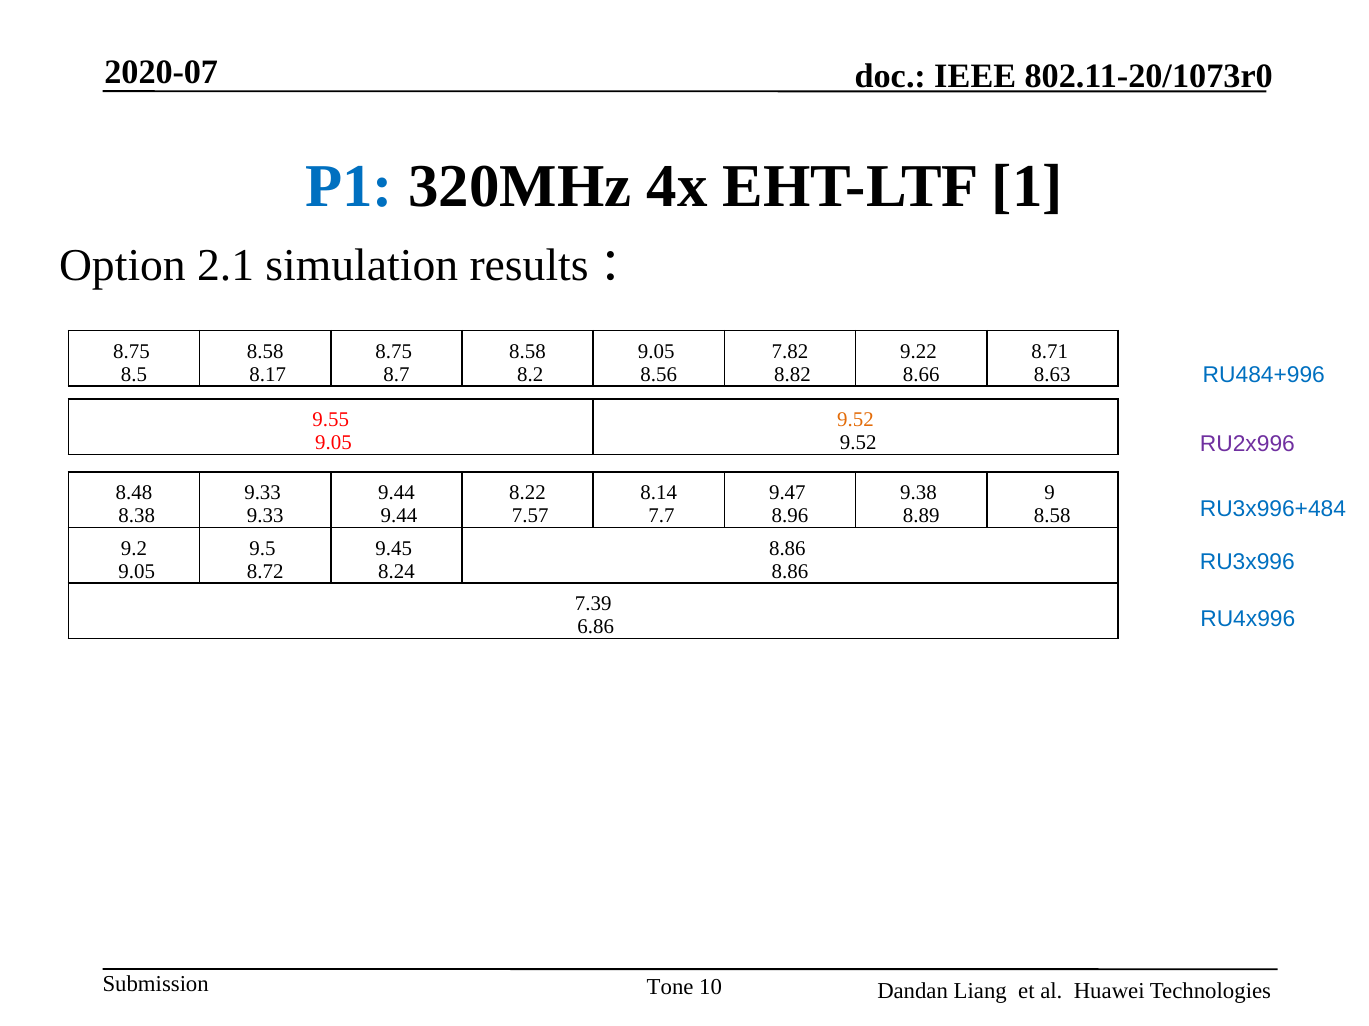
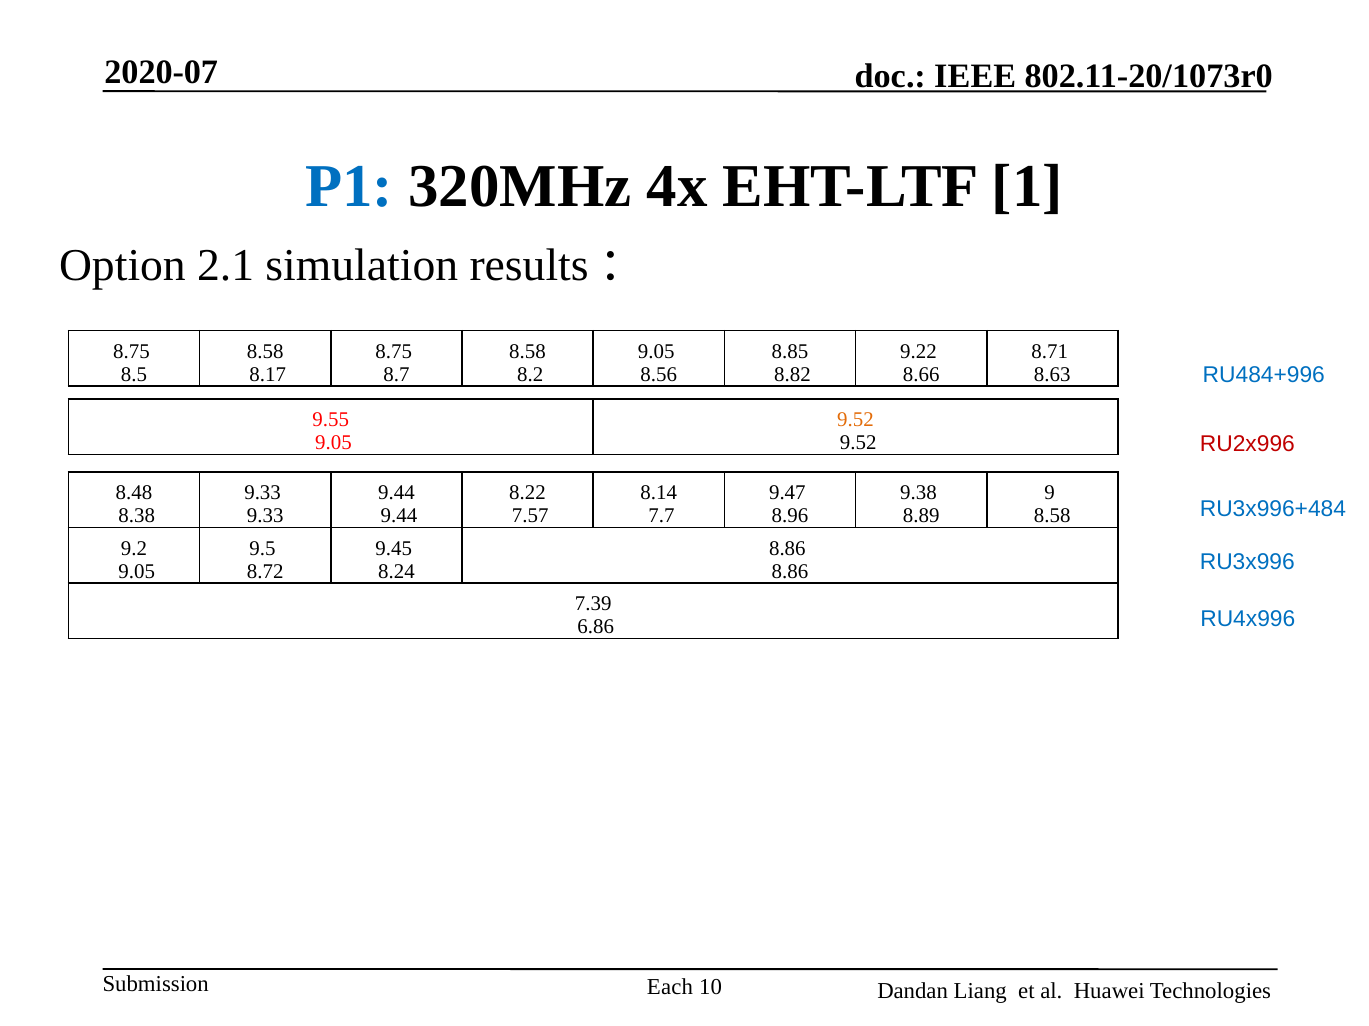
7.82: 7.82 -> 8.85 (790, 352)
RU2x996 colour: purple -> red (1247, 444)
Tone: Tone -> Each (670, 988)
